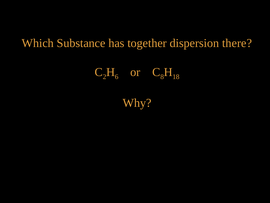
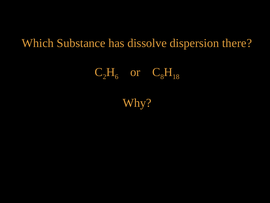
together: together -> dissolve (147, 43)
